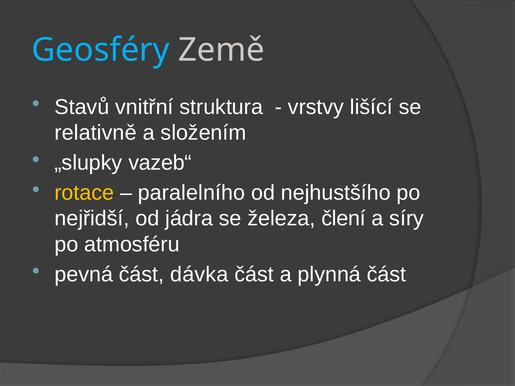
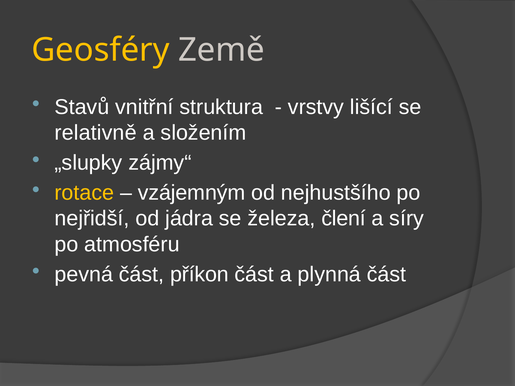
Geosféry colour: light blue -> yellow (101, 50)
vazeb“: vazeb“ -> zájmy“ (160, 163)
paralelního: paralelního -> vzájemným (192, 193)
dávka: dávka -> příkon (199, 274)
